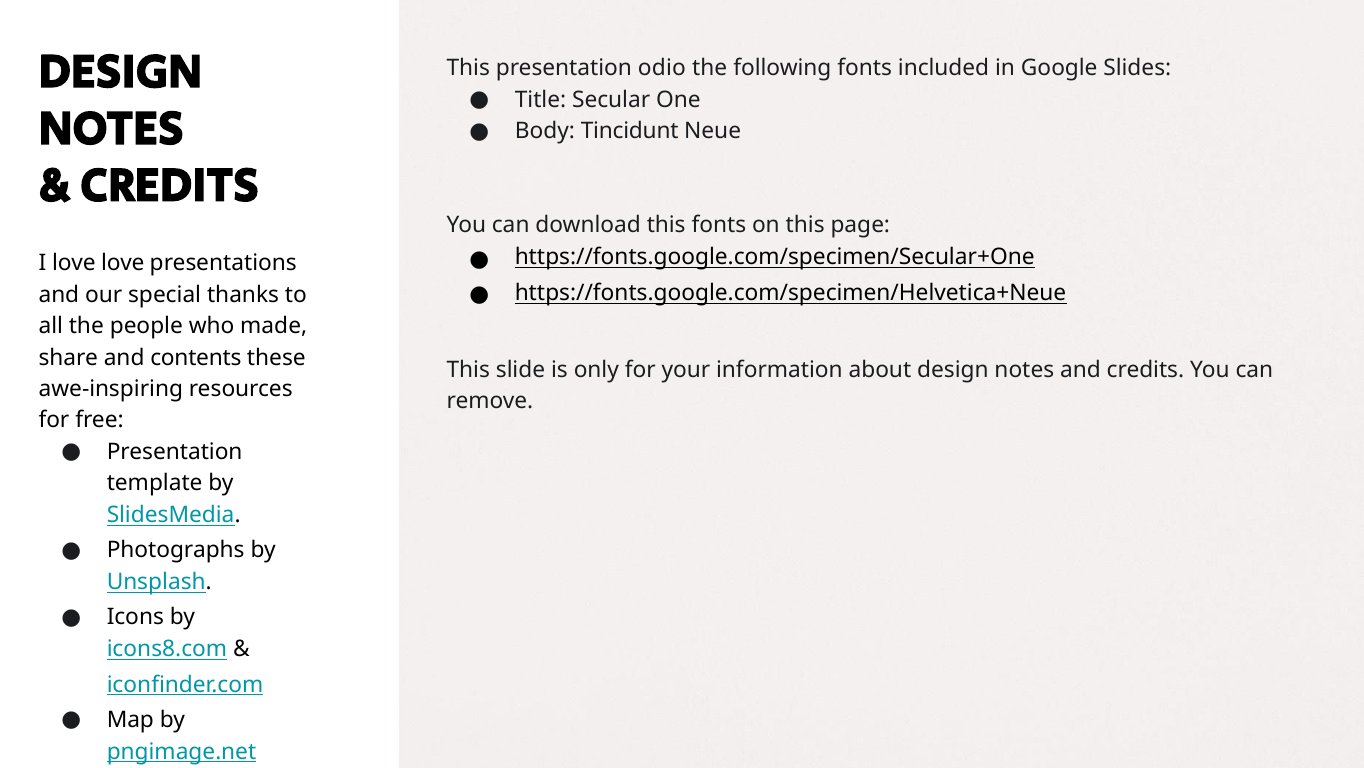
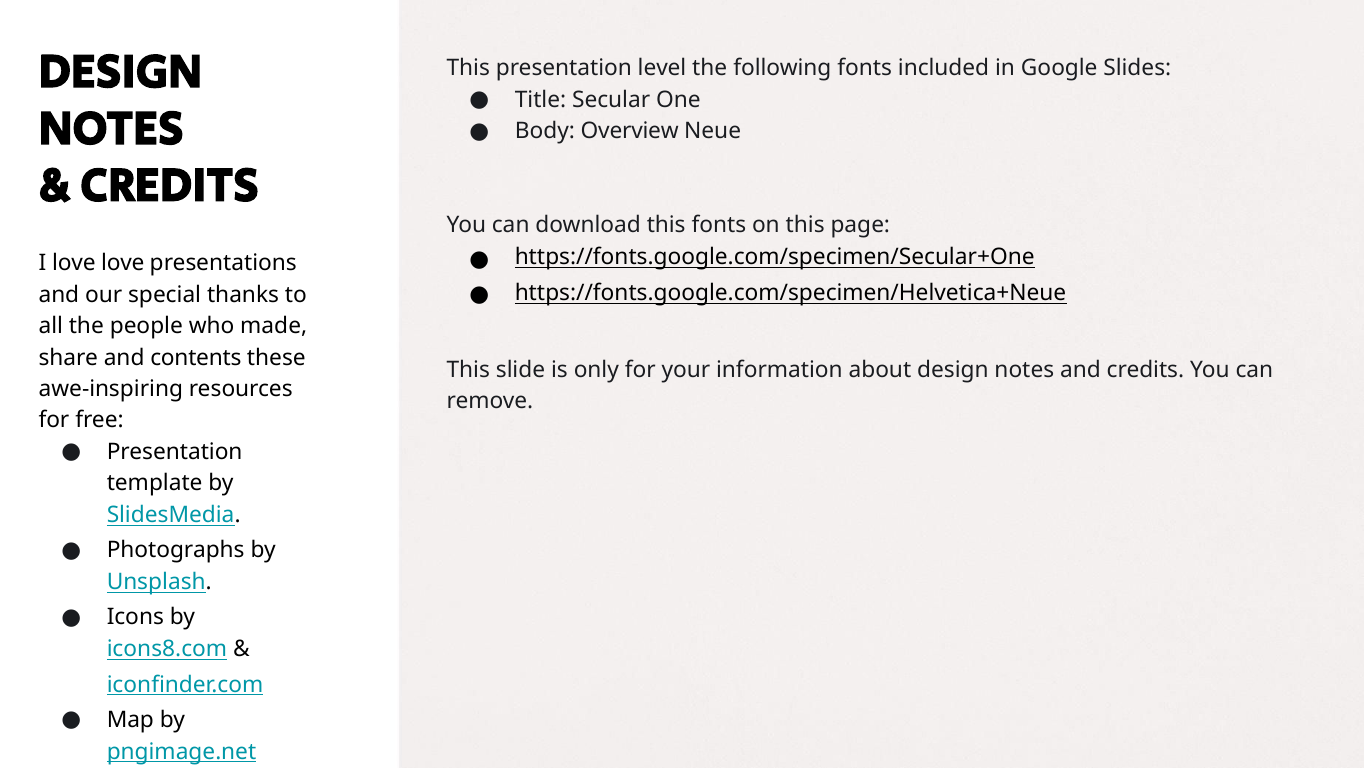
odio: odio -> level (662, 68)
Tincidunt: Tincidunt -> Overview (630, 131)
